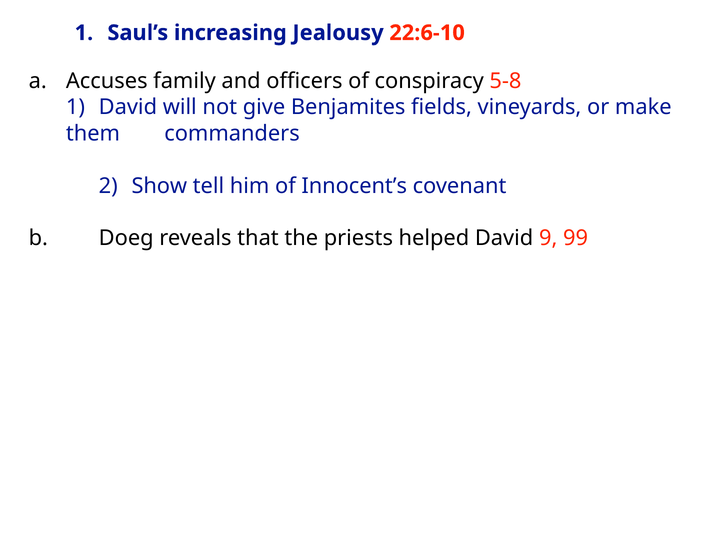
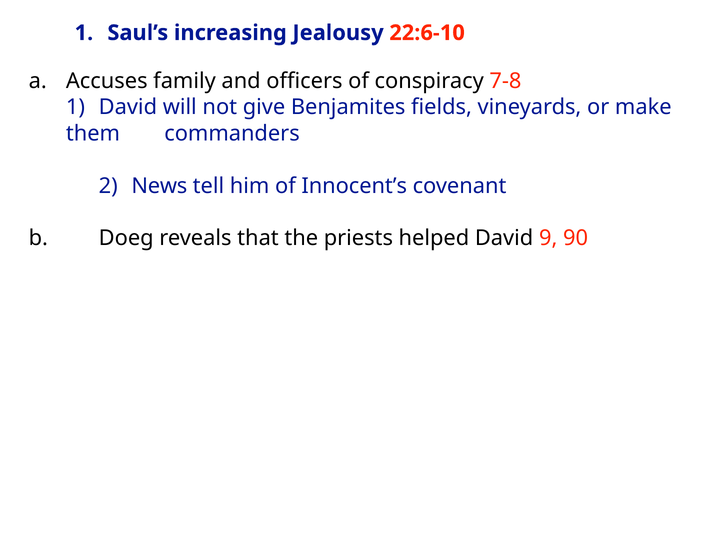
5-8: 5-8 -> 7-8 (505, 81)
Show: Show -> News (159, 186)
99: 99 -> 90 (576, 238)
